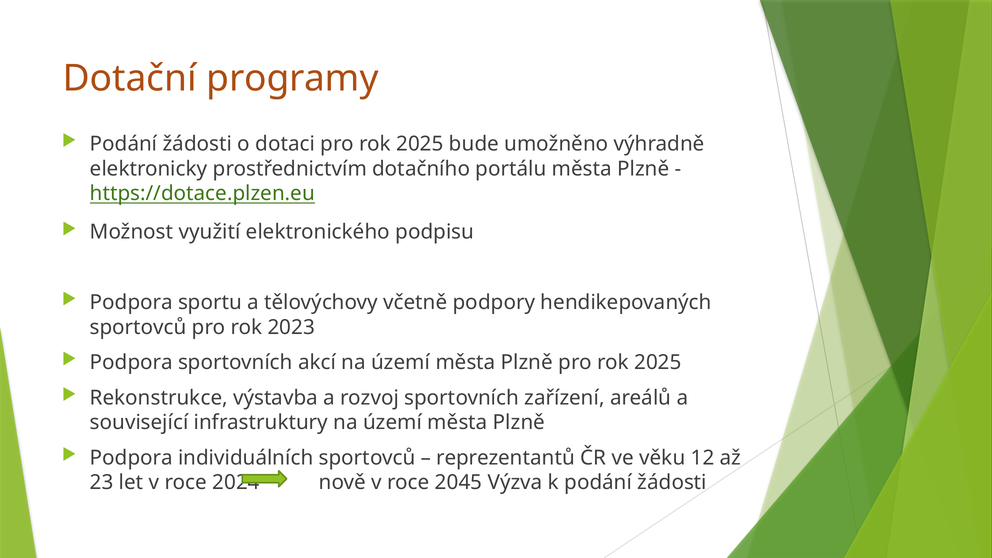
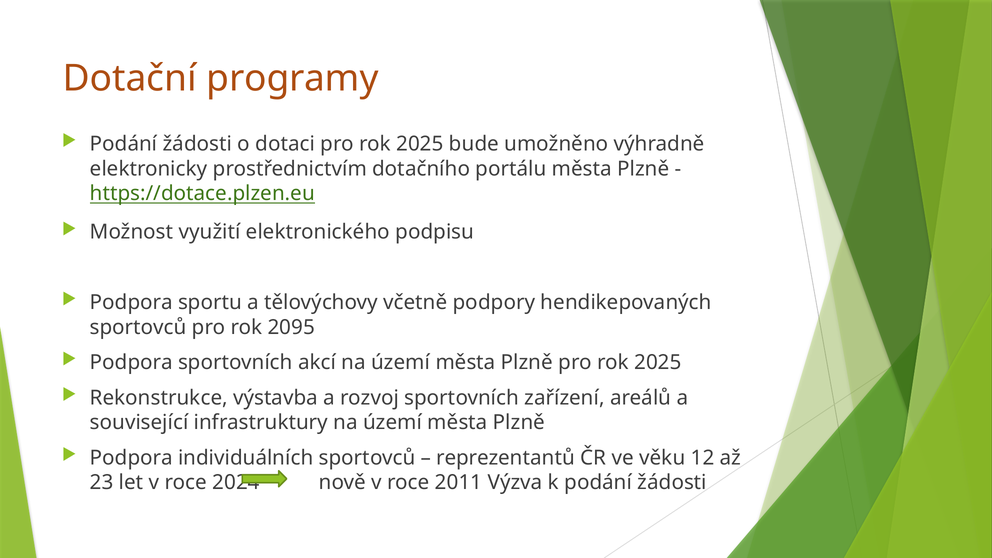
2023: 2023 -> 2095 (291, 327)
2045: 2045 -> 2011 (459, 483)
